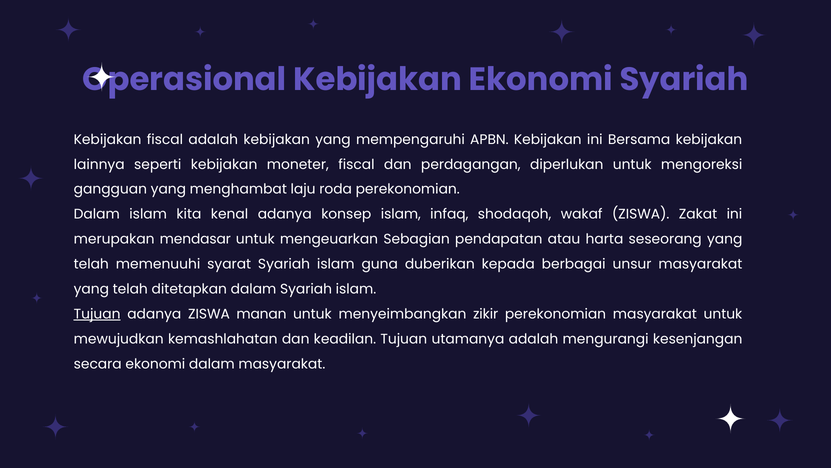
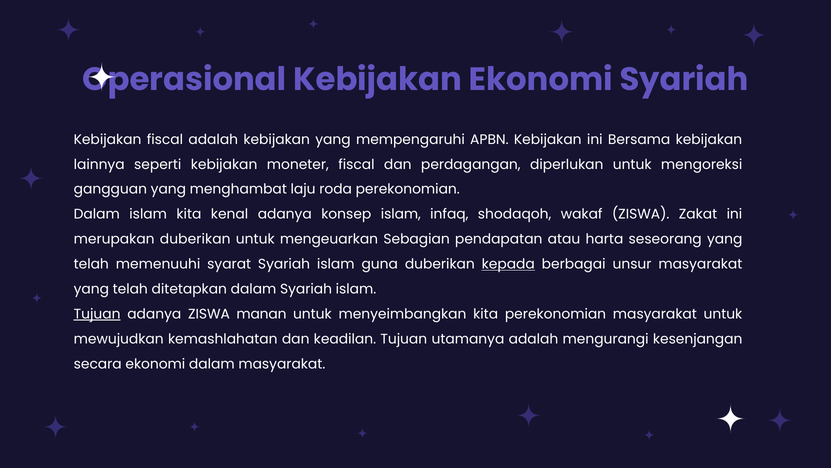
merupakan mendasar: mendasar -> duberikan (195, 239)
kepada underline: none -> present (508, 264)
menyeimbangkan zikir: zikir -> kita (486, 314)
